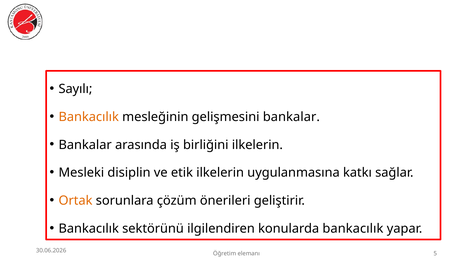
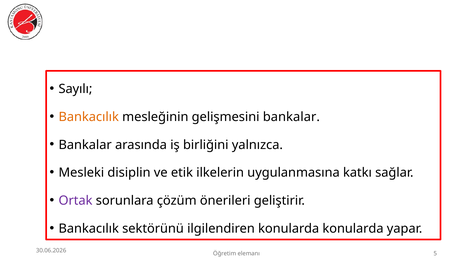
birliğini ilkelerin: ilkelerin -> yalnızca (257, 145)
Ortak colour: orange -> purple (76, 201)
konularda bankacılık: bankacılık -> konularda (353, 229)
